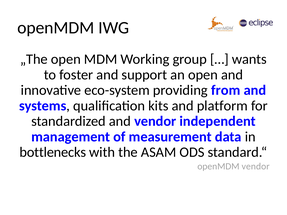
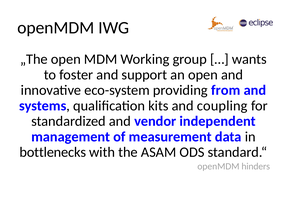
platform: platform -> coupling (222, 106)
openMDM vendor: vendor -> hinders (256, 167)
